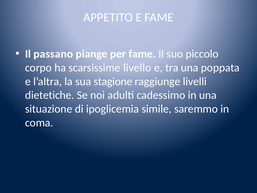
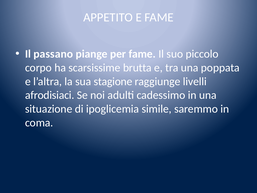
livello: livello -> brutta (137, 68)
dietetiche: dietetiche -> afrodisiaci (50, 95)
